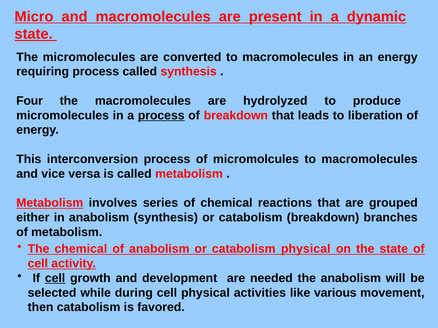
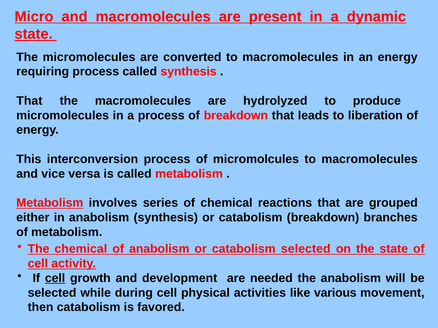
Four: Four -> That (29, 101)
process underline: present -> none (161, 116)
catabolism physical: physical -> selected (306, 249)
